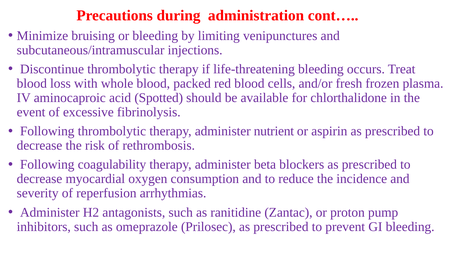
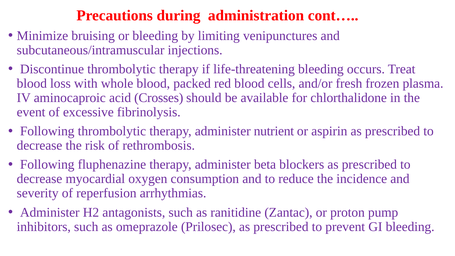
Spotted: Spotted -> Crosses (159, 98)
coagulability: coagulability -> fluphenazine (112, 165)
